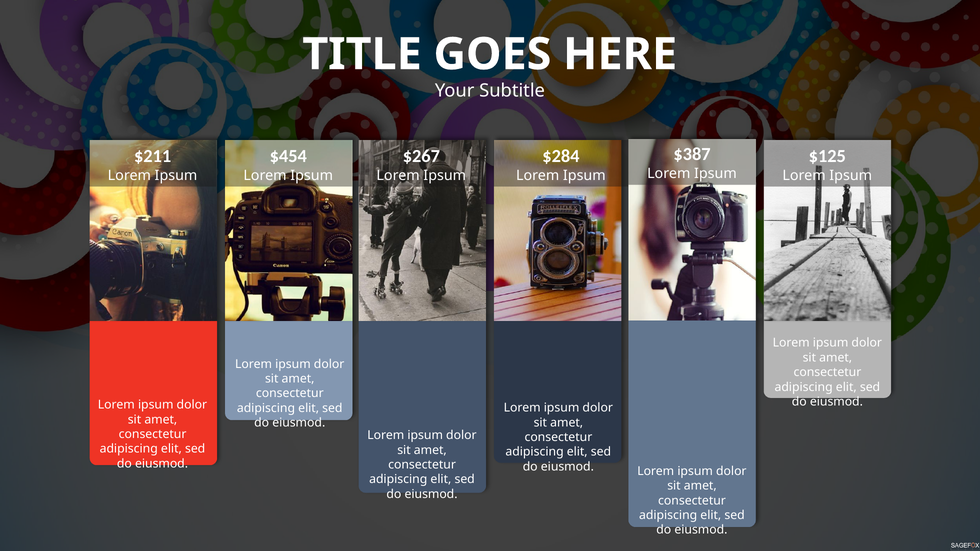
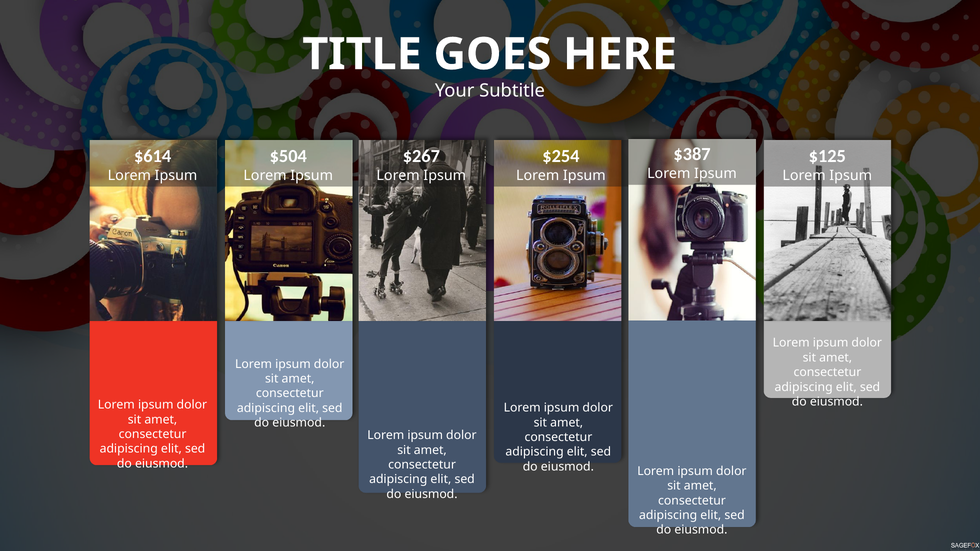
$211: $211 -> $614 (153, 156)
$454: $454 -> $504 (288, 156)
$284: $284 -> $254 (561, 156)
